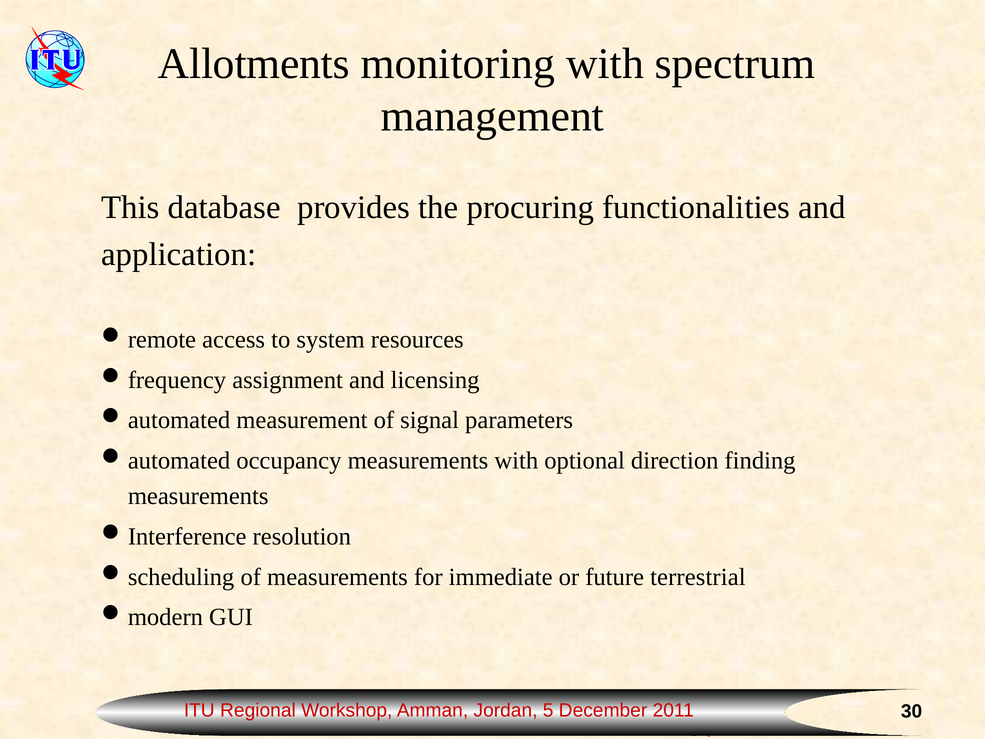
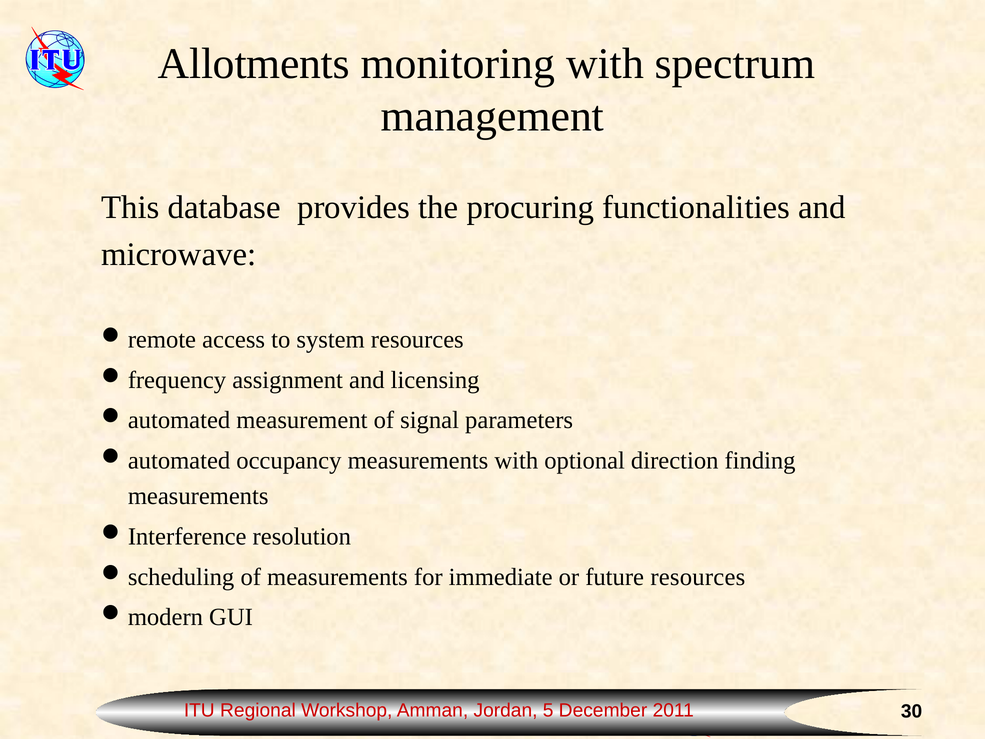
application: application -> microwave (179, 254)
future terrestrial: terrestrial -> resources (698, 577)
